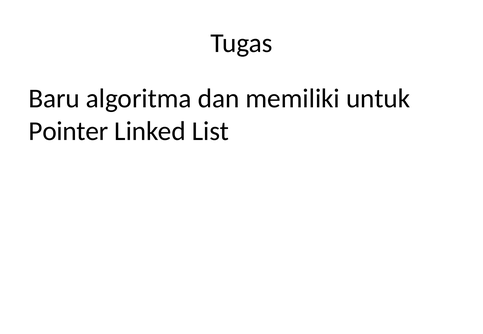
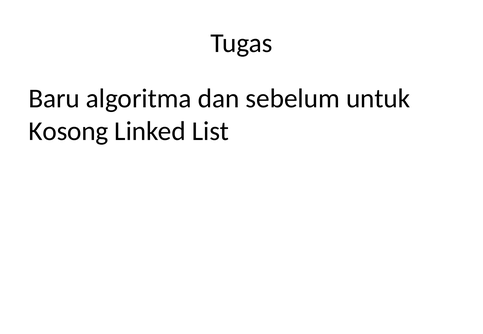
memiliki: memiliki -> sebelum (293, 99)
Pointer: Pointer -> Kosong (68, 131)
